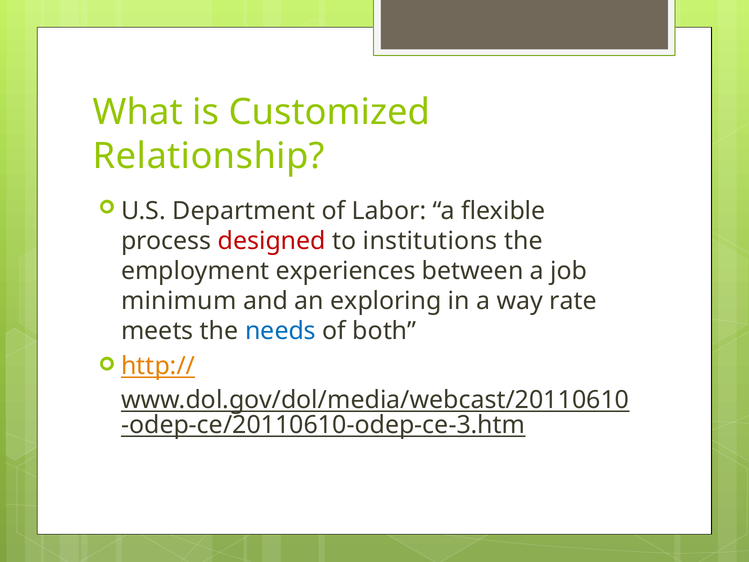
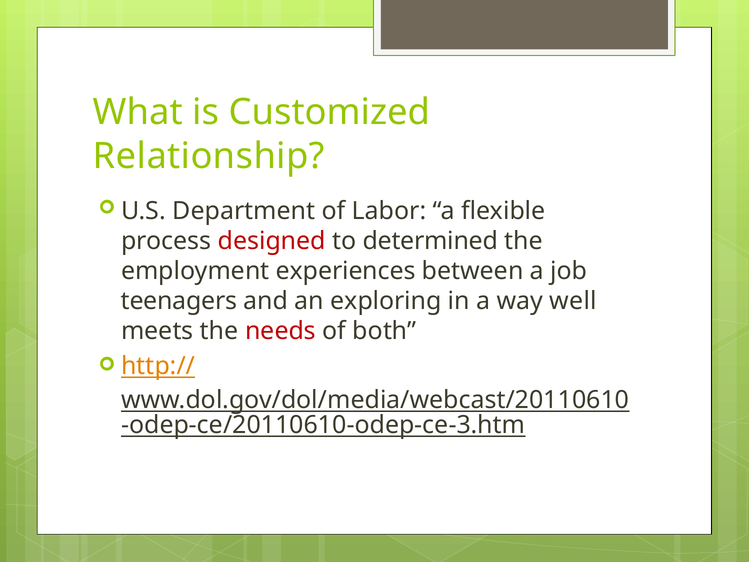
institutions: institutions -> determined (430, 241)
minimum: minimum -> teenagers (179, 301)
rate: rate -> well (573, 301)
needs colour: blue -> red (280, 331)
